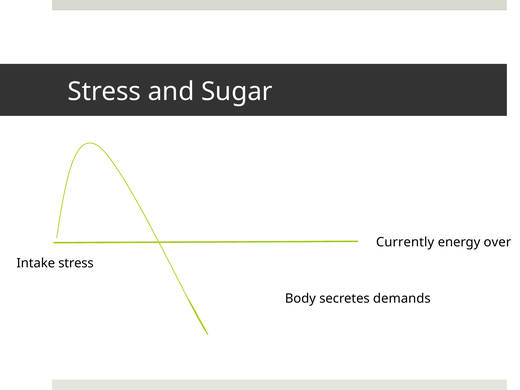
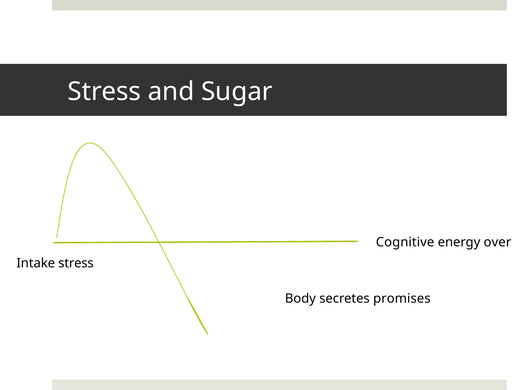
Currently: Currently -> Cognitive (405, 242)
demands: demands -> promises (402, 299)
